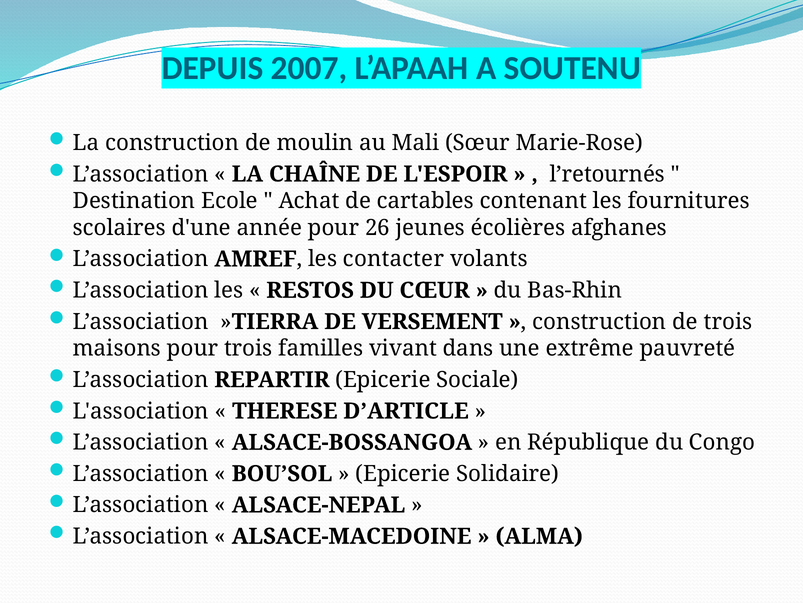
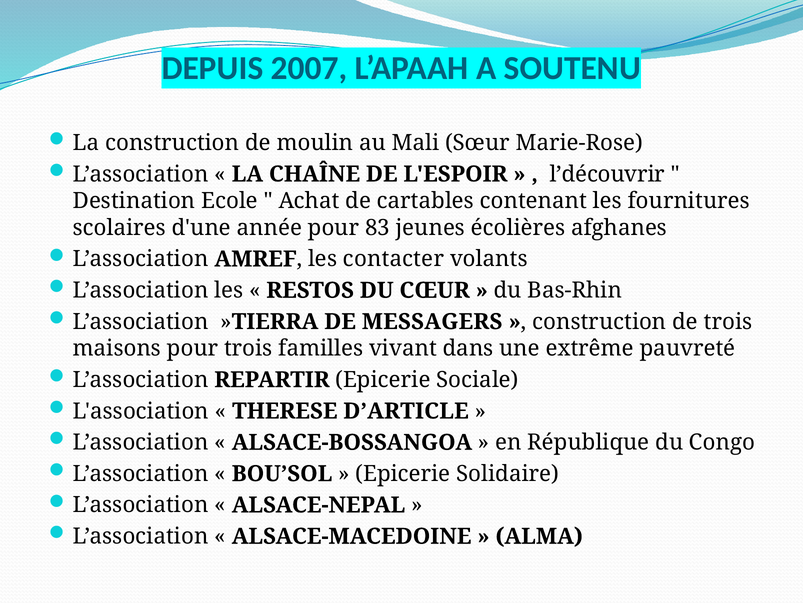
l’retournés: l’retournés -> l’découvrir (607, 174)
26: 26 -> 83 (377, 228)
VERSEMENT: VERSEMENT -> MESSAGERS (432, 321)
